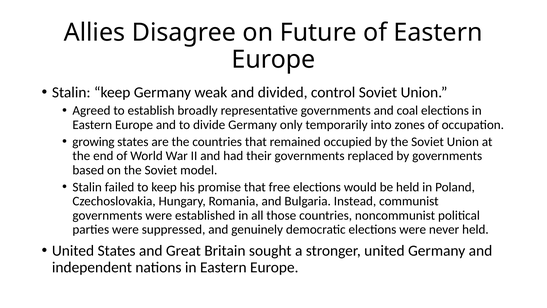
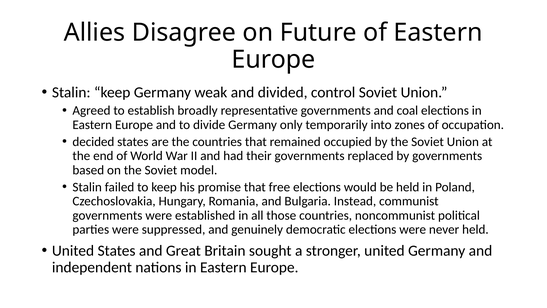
growing: growing -> decided (93, 142)
